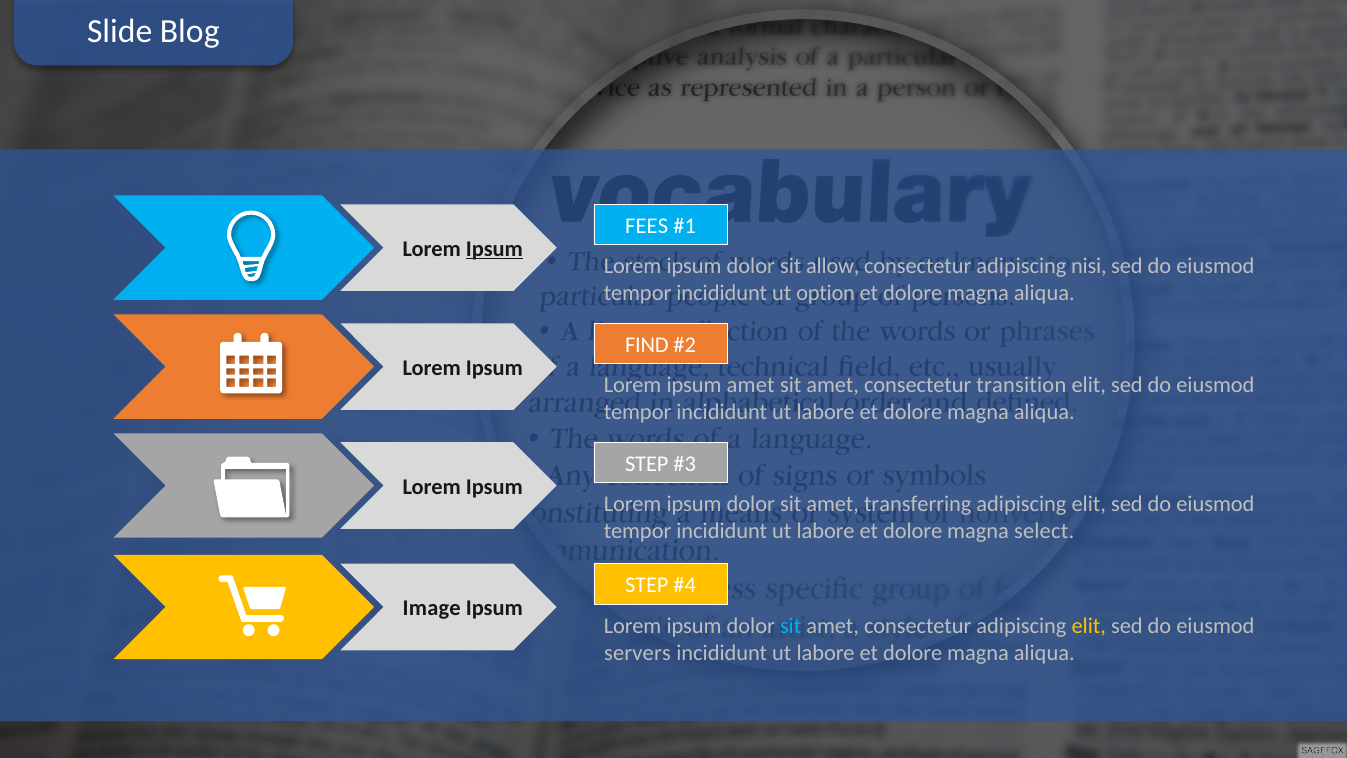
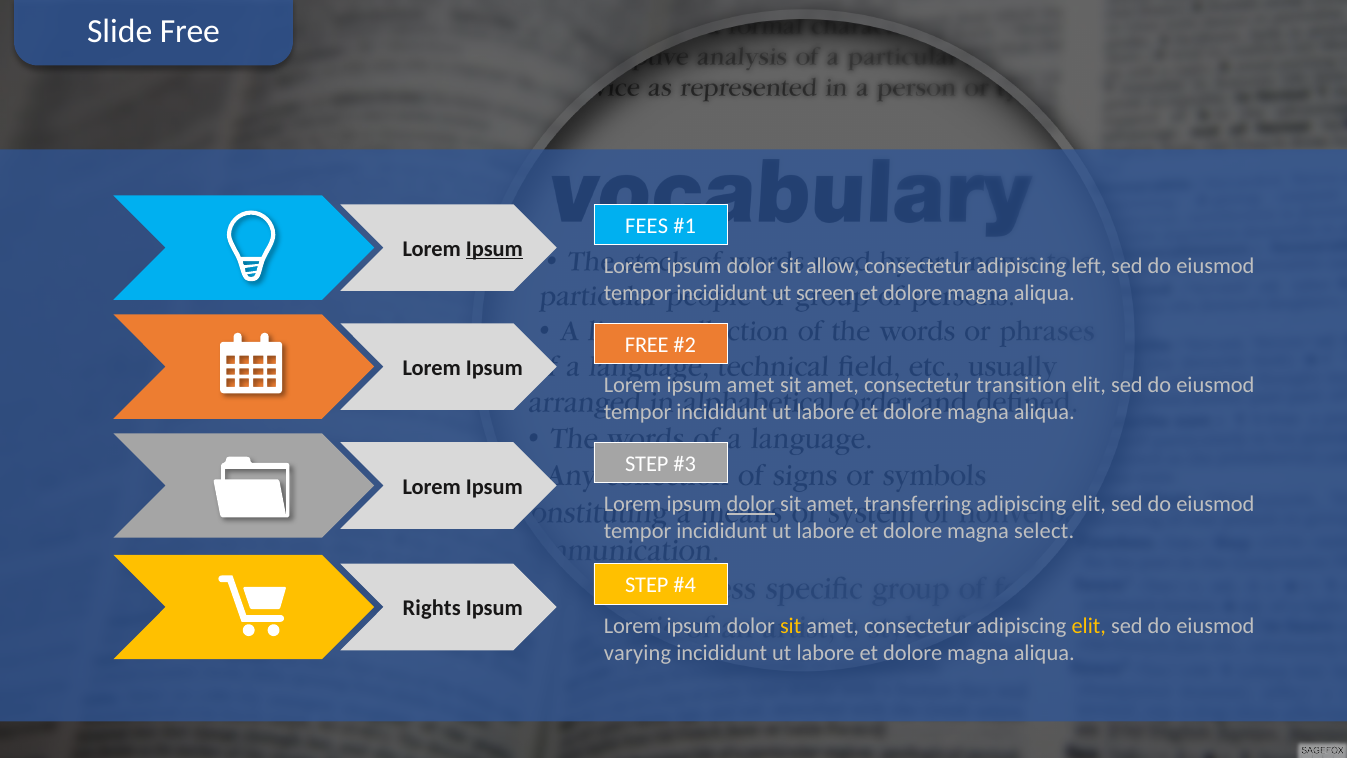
Slide Blog: Blog -> Free (190, 32)
nisi: nisi -> left (1089, 266)
option: option -> screen (826, 293)
FIND: FIND -> FREE (647, 345)
dolor underline: none -> present (751, 504)
Image: Image -> Rights (432, 608)
sit colour: light blue -> yellow (791, 626)
servers: servers -> varying (637, 653)
